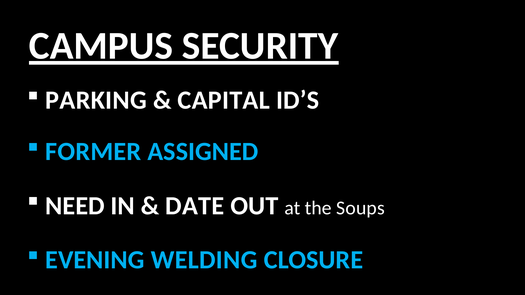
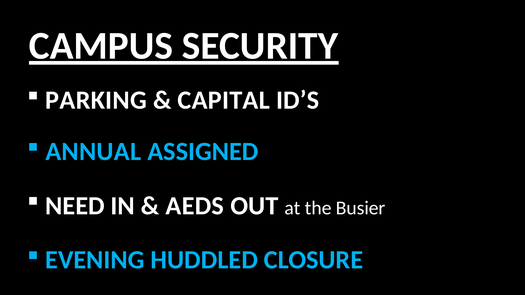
FORMER: FORMER -> ANNUAL (93, 152)
DATE: DATE -> AEDS (195, 206)
Soups: Soups -> Busier (361, 208)
WELDING: WELDING -> HUDDLED (204, 260)
